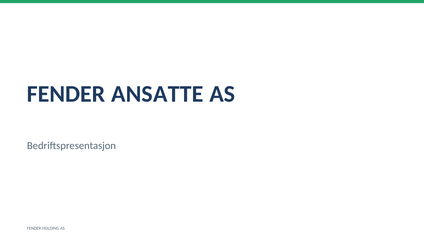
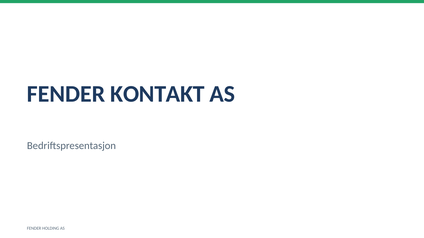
ANSATTE: ANSATTE -> KONTAKT (158, 94)
